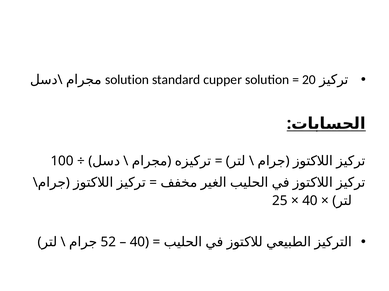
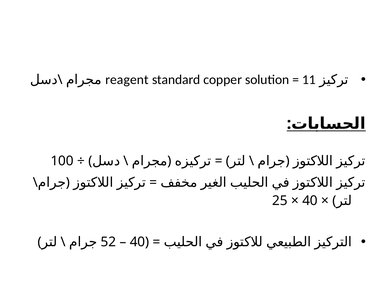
solution: solution -> reagent (127, 80)
cupper: cupper -> copper (223, 80)
20: 20 -> 11 (309, 80)
